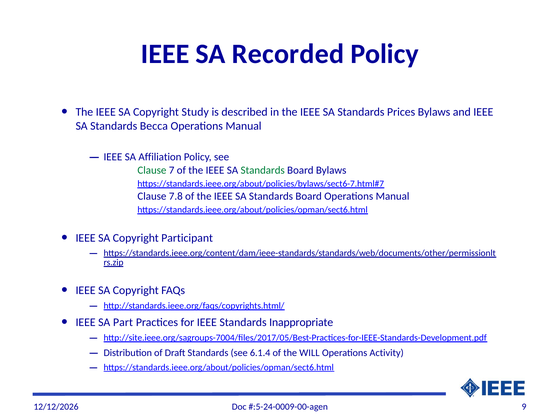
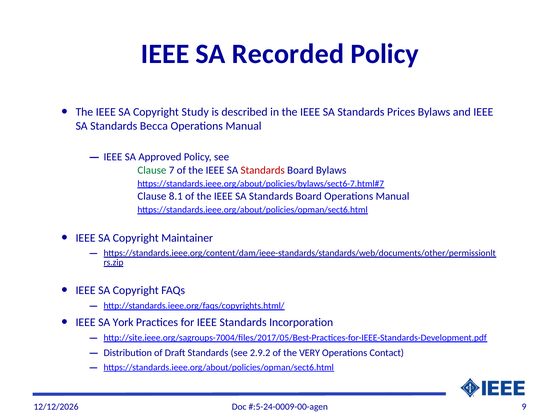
Affiliation: Affiliation -> Approved (160, 157)
Standards colour: green -> red (263, 170)
7.8: 7.8 -> 8.1 (176, 196)
Participant: Participant -> Maintainer (187, 238)
Part: Part -> York (123, 322)
Inappropriate: Inappropriate -> Incorporation (301, 322)
6.1.4: 6.1.4 -> 2.9.2 (260, 353)
WILL: WILL -> VERY (310, 353)
Activity: Activity -> Contact (387, 353)
